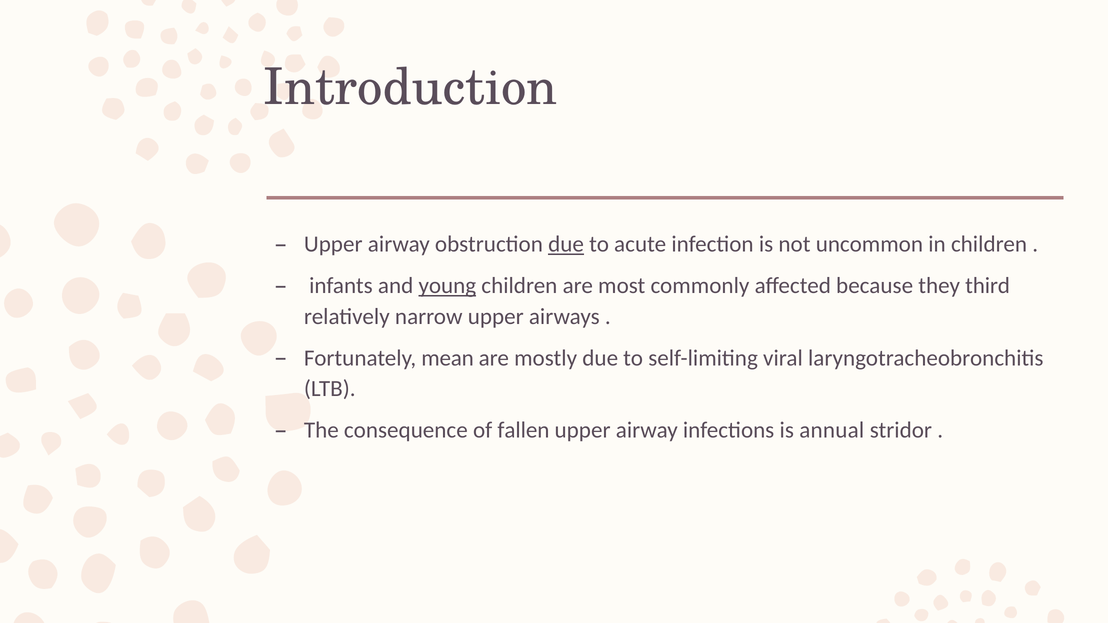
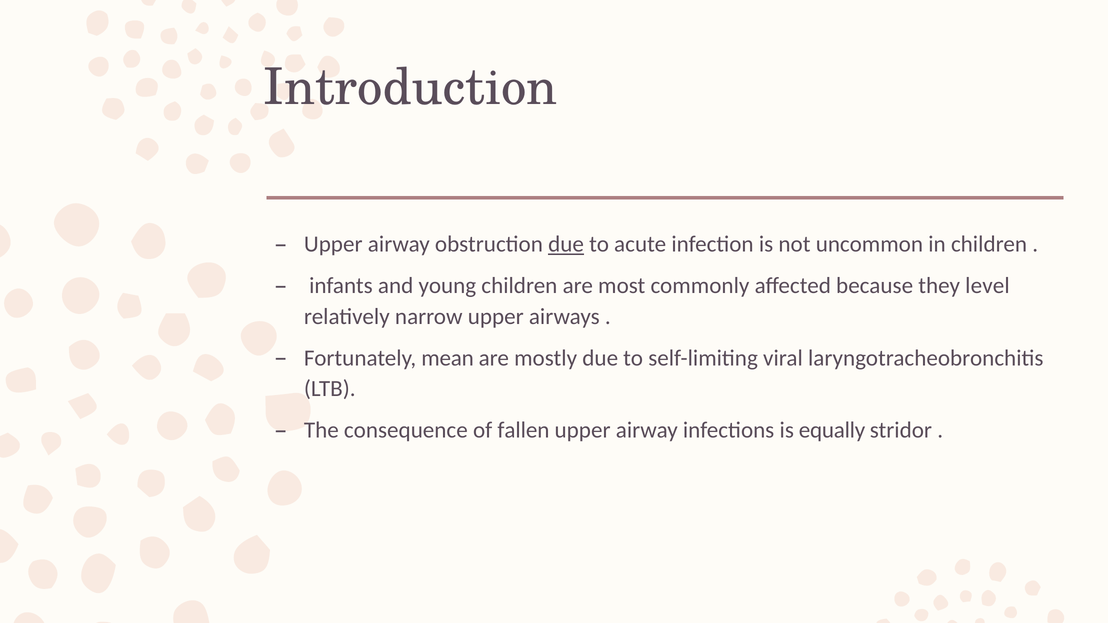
young underline: present -> none (447, 286)
third: third -> level (987, 286)
annual: annual -> equally (832, 430)
